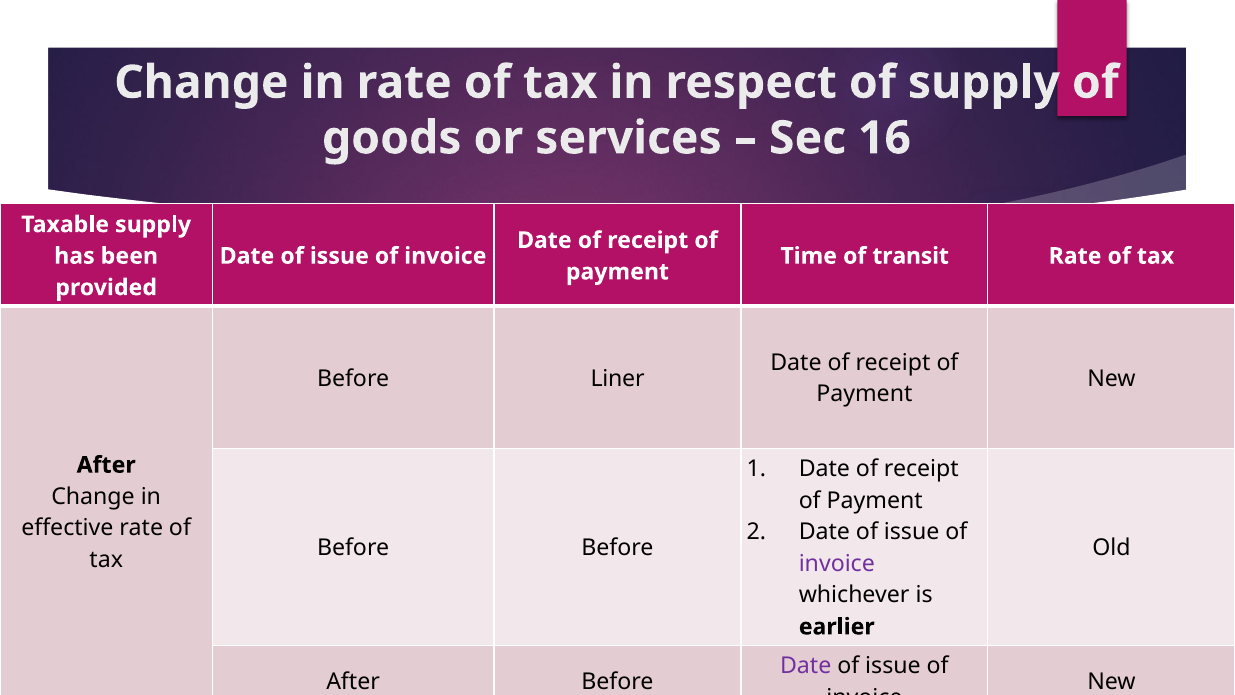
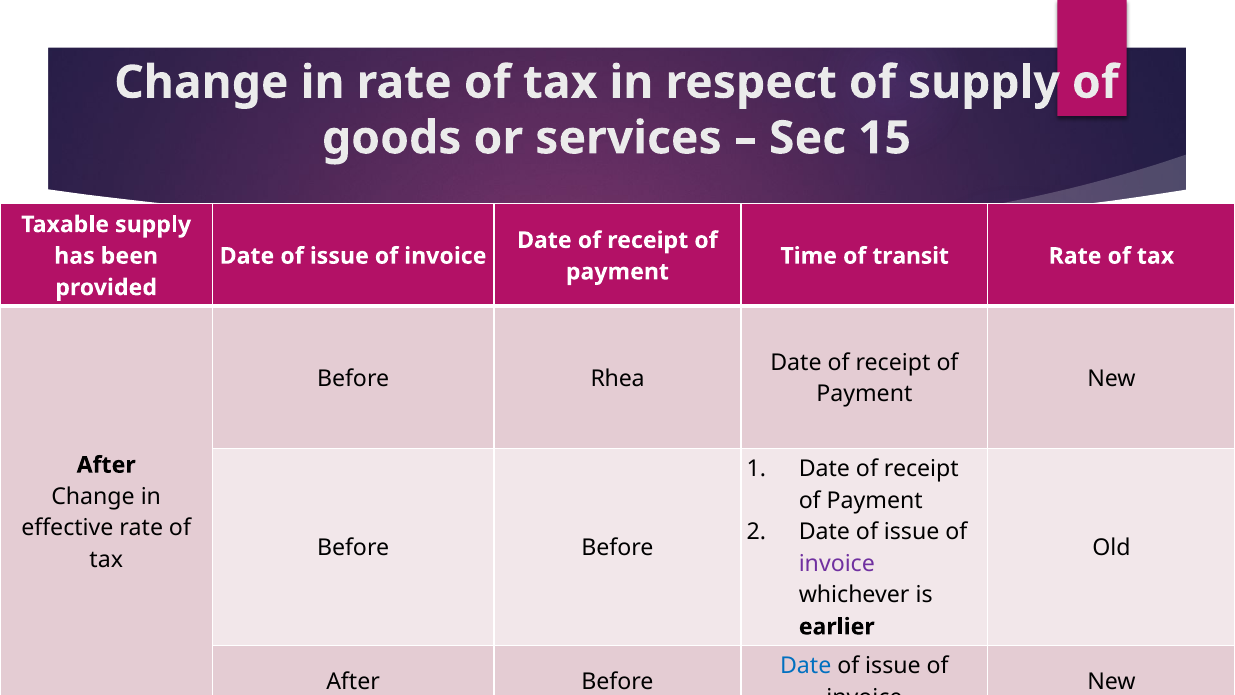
16: 16 -> 15 (884, 138)
Liner: Liner -> Rhea (618, 378)
Date colour: purple -> blue (806, 666)
